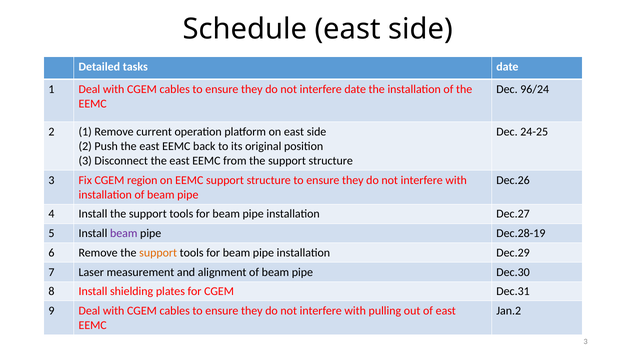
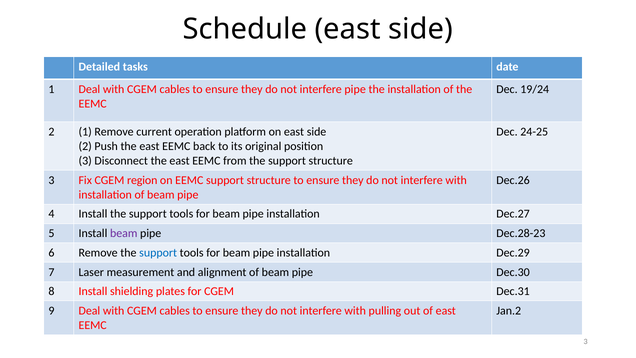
interfere date: date -> pipe (355, 89)
96/24: 96/24 -> 19/24 (535, 89)
Dec.28-19: Dec.28-19 -> Dec.28-23 (521, 233)
support colour: orange -> blue (158, 253)
